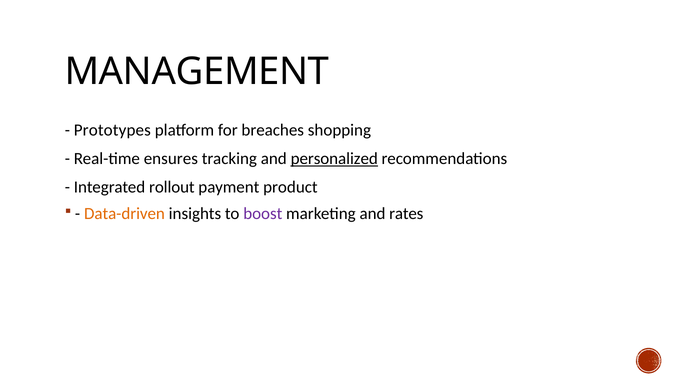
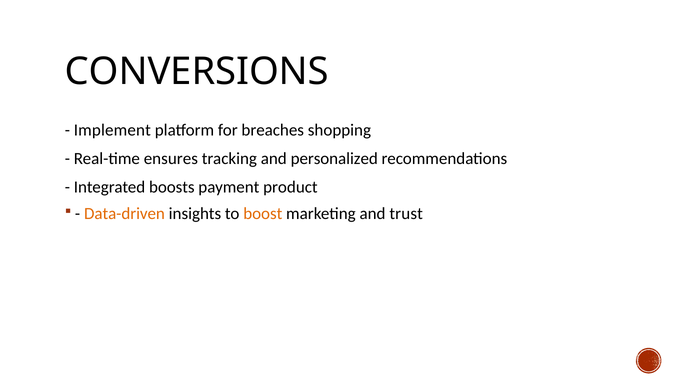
MANAGEMENT: MANAGEMENT -> CONVERSIONS (197, 72)
Prototypes: Prototypes -> Implement (112, 130)
personalized underline: present -> none (334, 158)
rollout: rollout -> boosts (172, 187)
boost colour: purple -> orange (263, 214)
rates: rates -> trust (406, 214)
